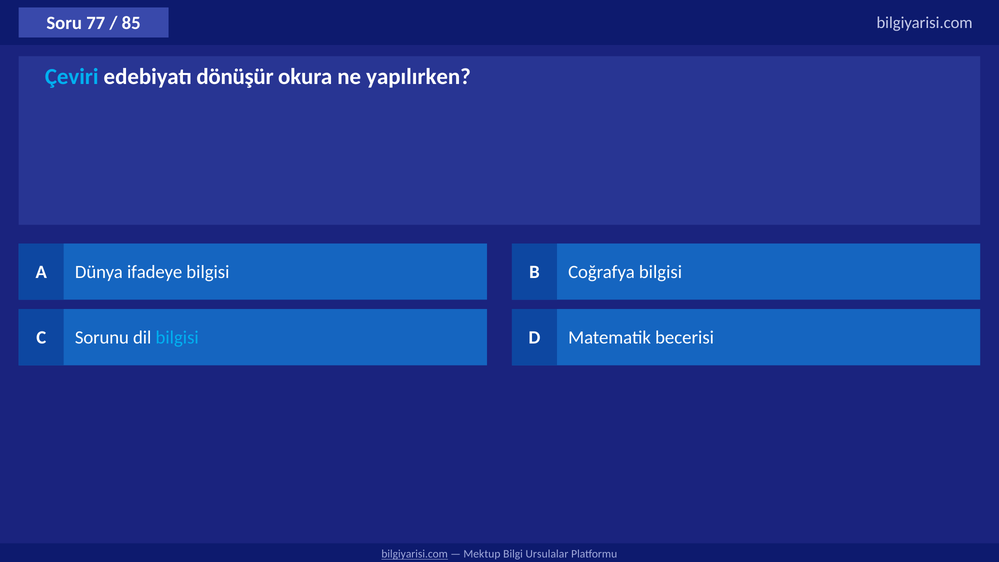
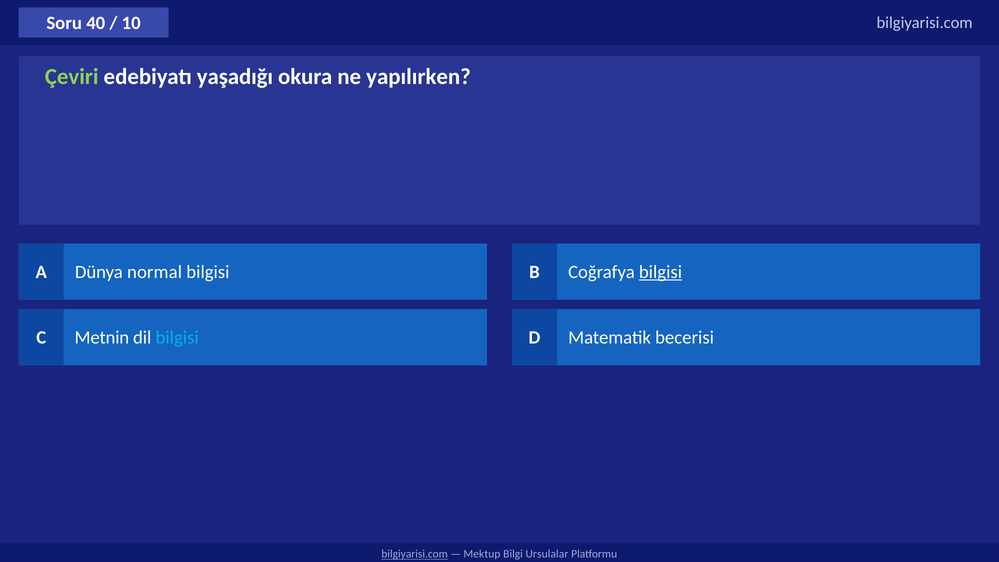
77: 77 -> 40 (96, 23)
85: 85 -> 10 (131, 23)
Çeviri colour: light blue -> light green (72, 77)
dönüşür: dönüşür -> yaşadığı (235, 77)
ifadeye: ifadeye -> normal (155, 272)
bilgisi underline: none -> present (660, 272)
Sorunu: Sorunu -> Metnin (102, 337)
